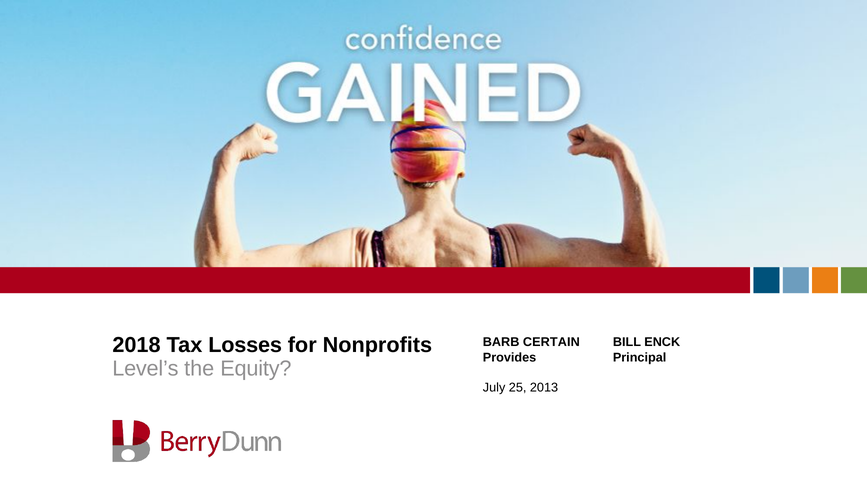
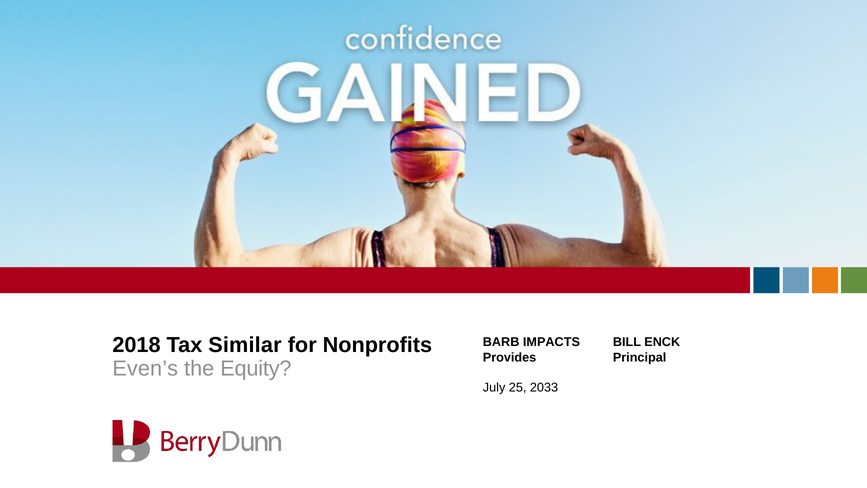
Losses: Losses -> Similar (245, 345)
CERTAIN: CERTAIN -> IMPACTS (551, 342)
Level’s: Level’s -> Even’s (145, 368)
2013: 2013 -> 2033 (544, 387)
